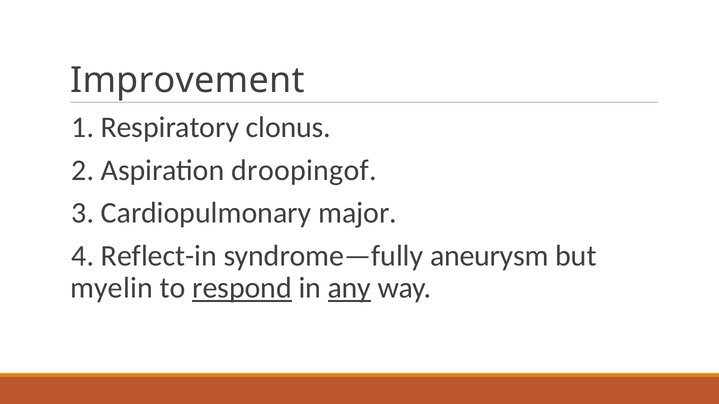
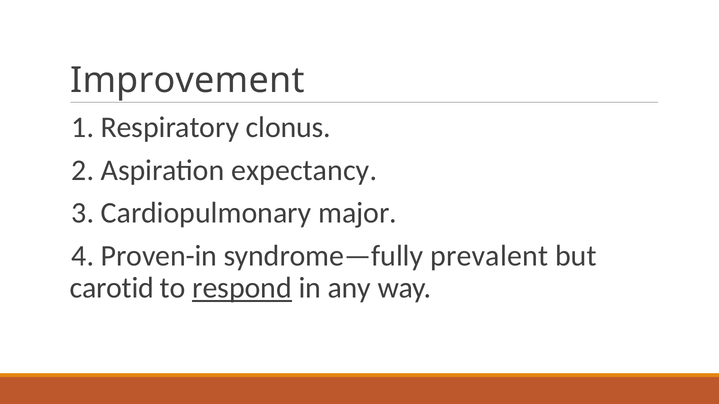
droopingof: droopingof -> expectancy (304, 170)
Reflect-in: Reflect-in -> Proven-in (159, 256)
aneurysm: aneurysm -> prevalent (489, 256)
myelin: myelin -> carotid (112, 288)
any underline: present -> none (349, 288)
